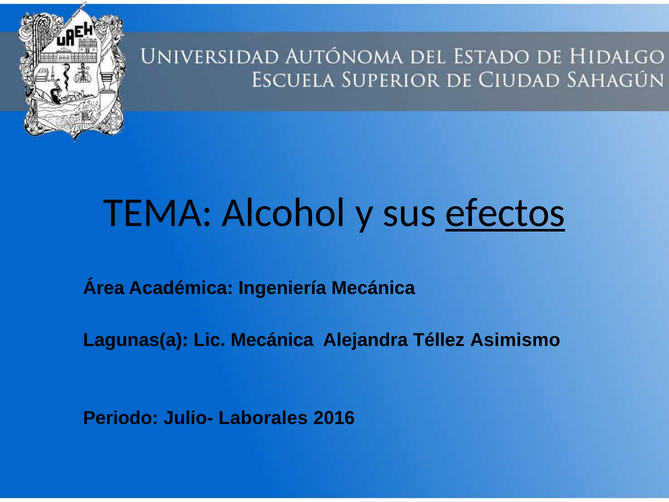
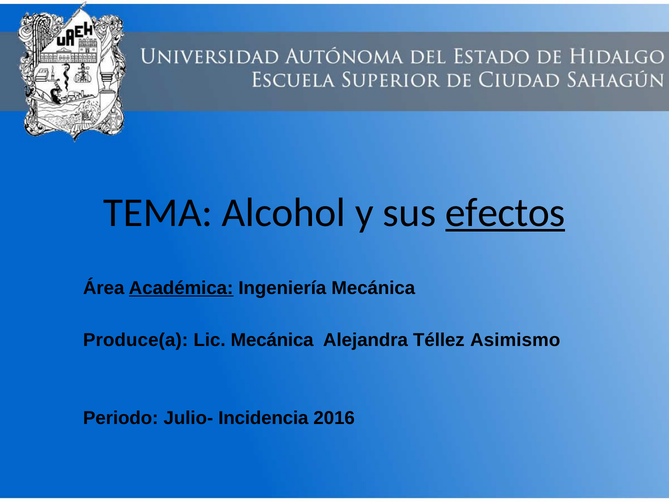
Académica underline: none -> present (181, 288)
Lagunas(a: Lagunas(a -> Produce(a (136, 340)
Laborales: Laborales -> Incidencia (263, 418)
